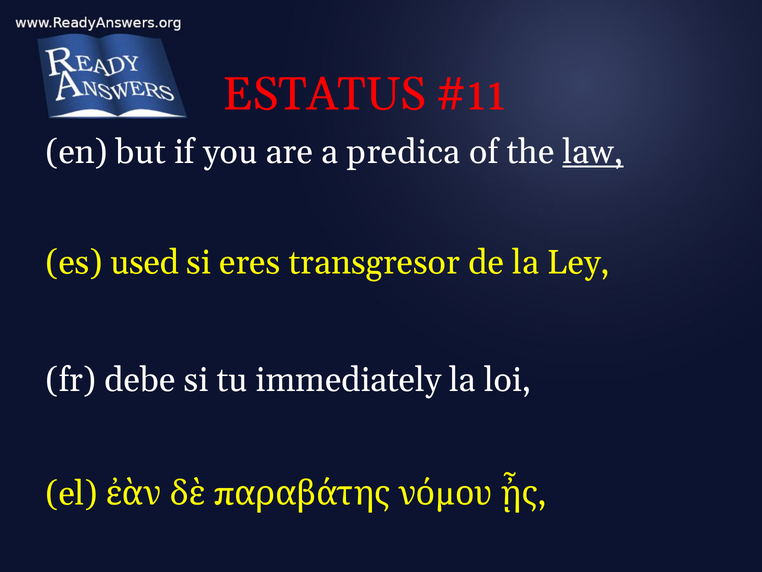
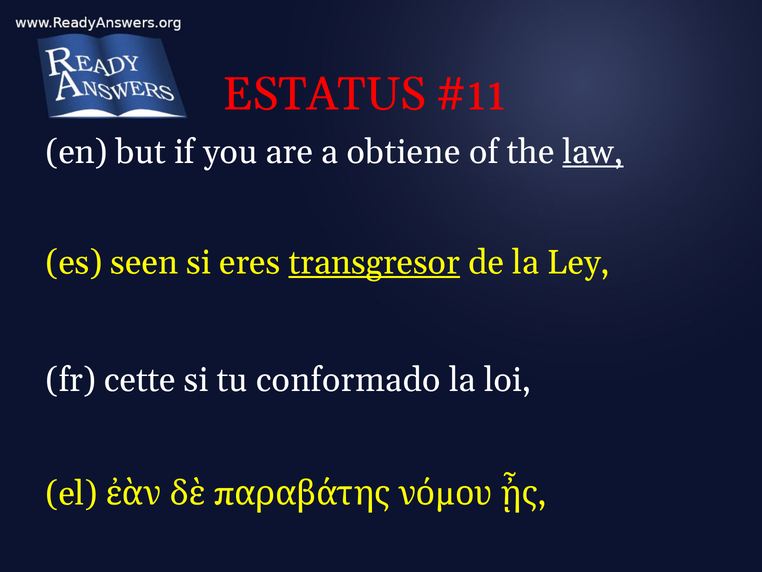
predica: predica -> obtiene (404, 152)
used: used -> seen (144, 262)
transgresor underline: none -> present (374, 262)
debe: debe -> cette (140, 380)
immediately: immediately -> conformado (348, 380)
